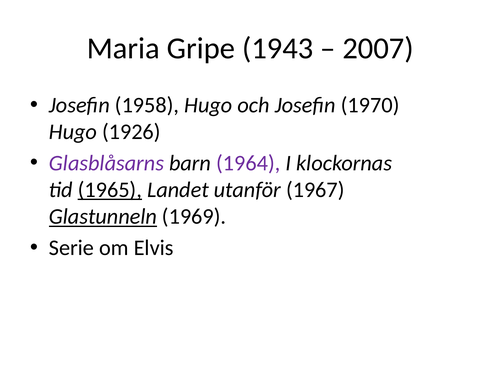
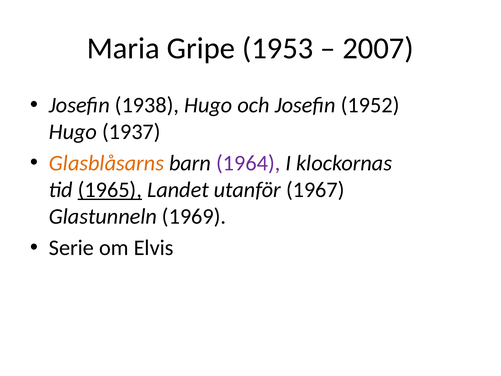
1943: 1943 -> 1953 (278, 48)
1958: 1958 -> 1938 (147, 105)
1970: 1970 -> 1952 (370, 105)
1926: 1926 -> 1937 (131, 132)
Glasblåsarns colour: purple -> orange (106, 163)
Glastunneln underline: present -> none (103, 216)
